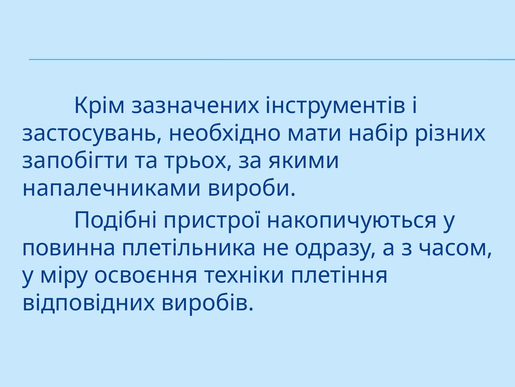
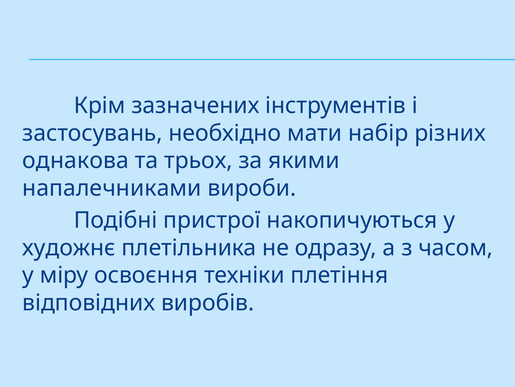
запобігти: запобігти -> однакова (76, 160)
повинна: повинна -> художнє (69, 247)
